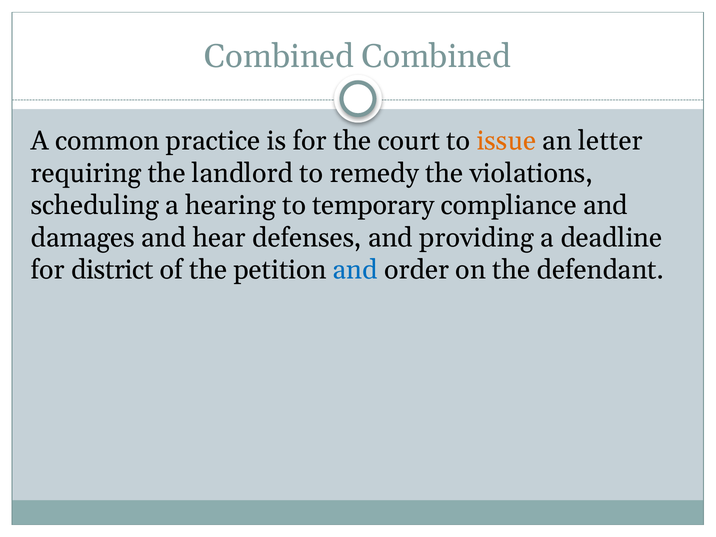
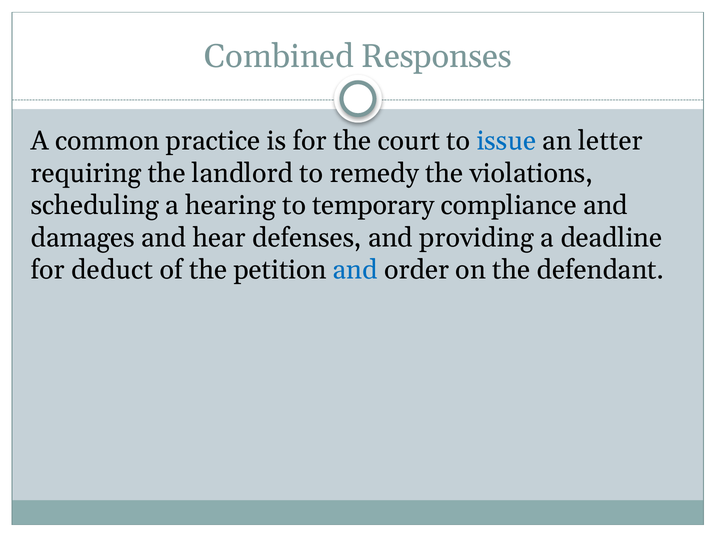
Combined Combined: Combined -> Responses (437, 56)
issue colour: orange -> blue (506, 141)
district: district -> deduct (112, 270)
